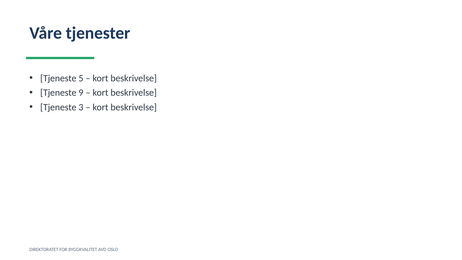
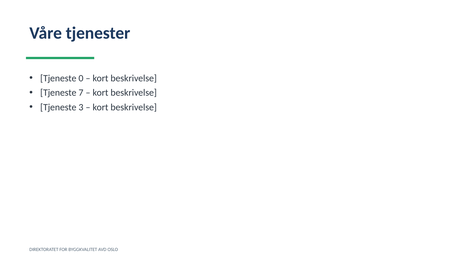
5: 5 -> 0 (81, 78)
9: 9 -> 7 (81, 93)
